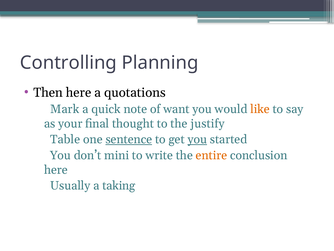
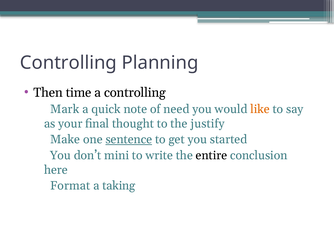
Then here: here -> time (79, 93)
a quotations: quotations -> controlling (135, 93)
want: want -> need (176, 109)
Table: Table -> Make (65, 139)
you underline: present -> none (197, 139)
entire colour: orange -> black (211, 155)
Usually: Usually -> Format (70, 185)
